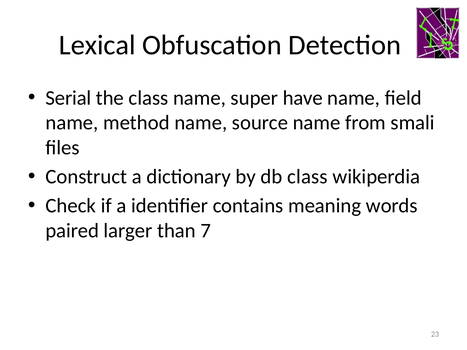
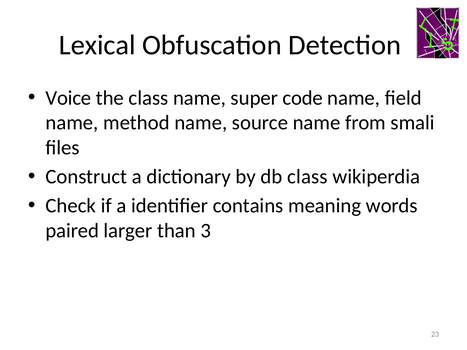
Serial: Serial -> Voice (68, 98)
have: have -> code (303, 98)
7: 7 -> 3 (206, 231)
